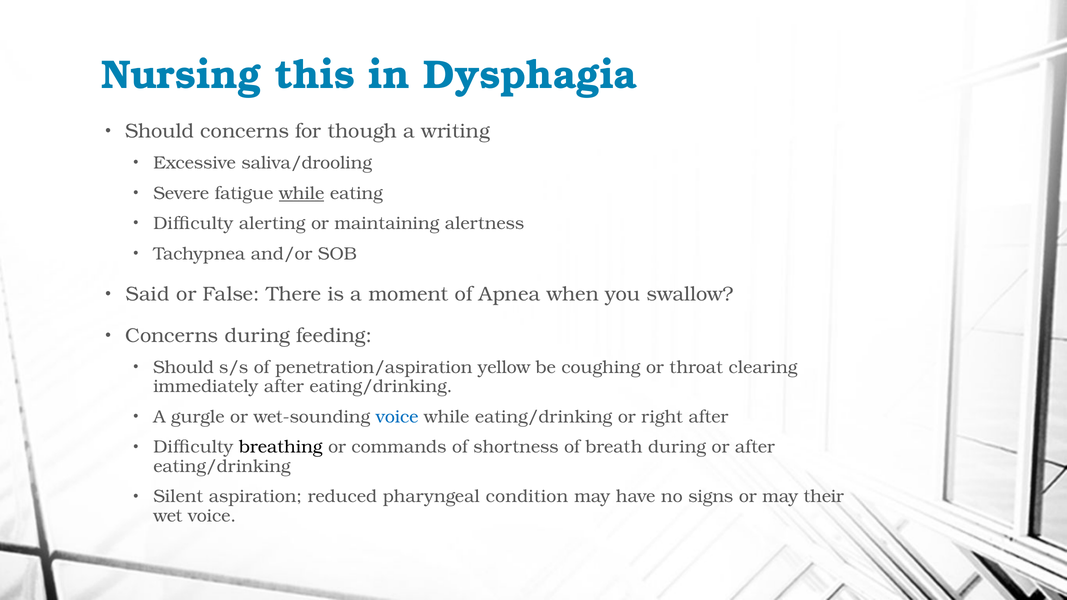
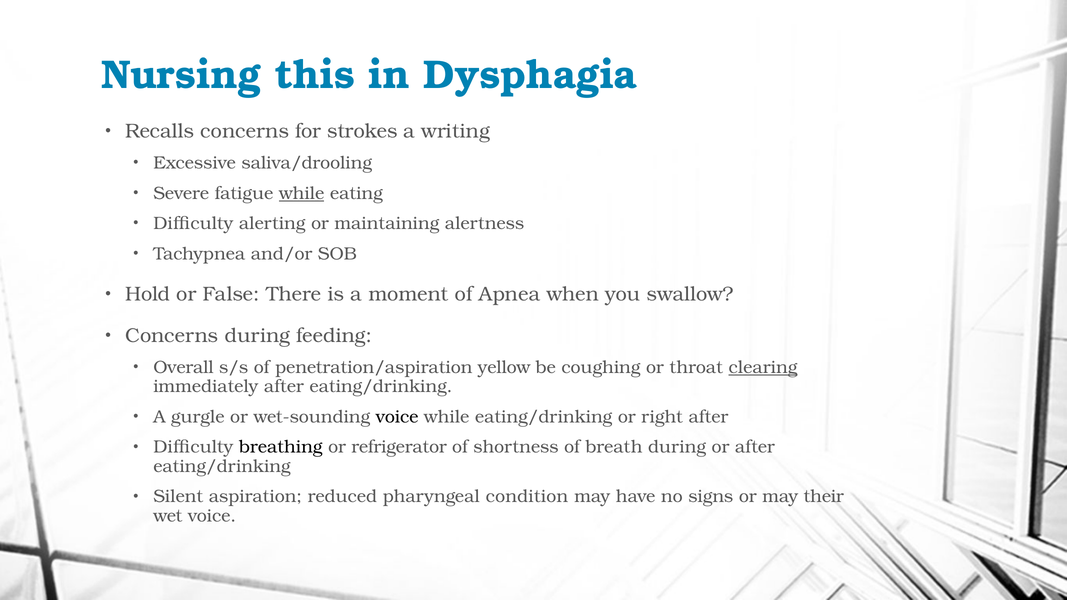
Should: Should -> Recalls (160, 131)
though: though -> strokes (362, 131)
Said: Said -> Hold (148, 294)
Should: Should -> Overall (183, 367)
clearing underline: none -> present (763, 367)
voice colour: blue -> black (397, 417)
commands: commands -> refrigerator (399, 447)
